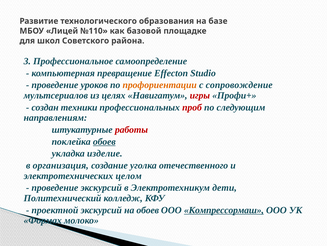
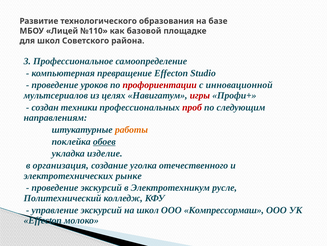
профориентации colour: orange -> red (160, 85)
сопровождение: сопровождение -> инновационной (239, 85)
работы colour: red -> orange (131, 129)
целом: целом -> рынке (129, 175)
дети: дети -> русле (225, 187)
проектной: проектной -> управление (55, 209)
на обоев: обоев -> школ (148, 209)
Компрессормаш underline: present -> none (224, 209)
Формах: Формах -> Effecton (43, 220)
